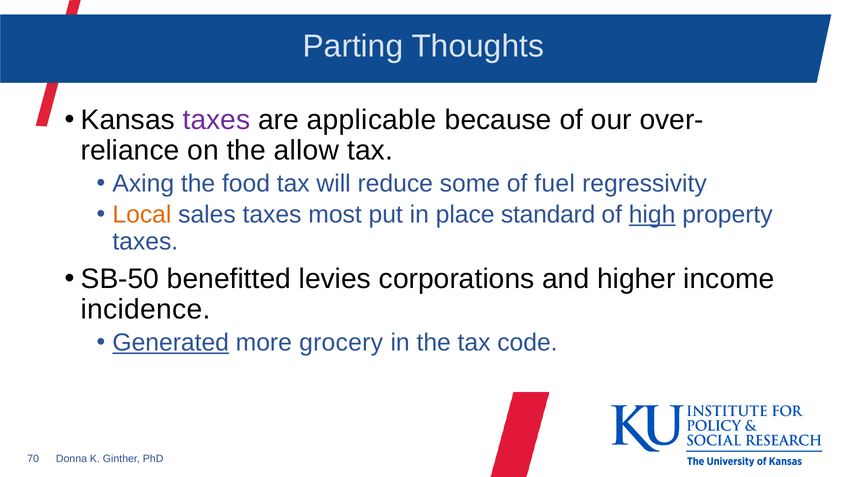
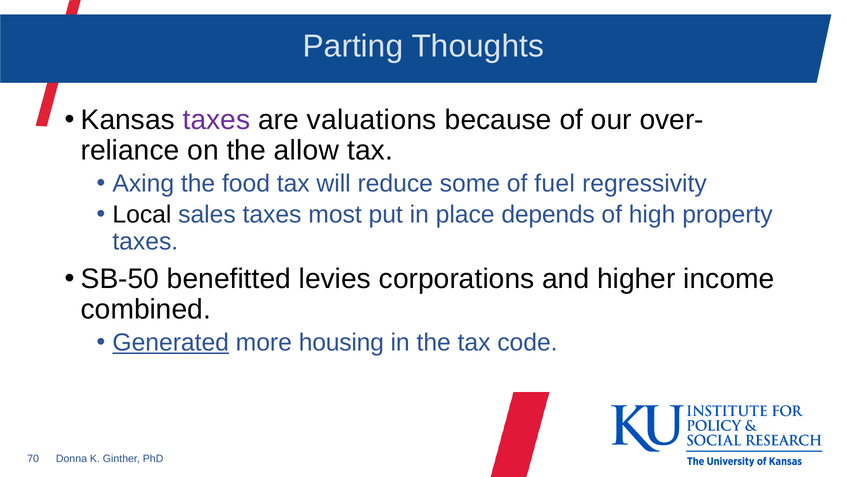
applicable: applicable -> valuations (372, 120)
Local colour: orange -> black (142, 215)
standard: standard -> depends (548, 215)
high underline: present -> none (652, 215)
incidence: incidence -> combined (146, 309)
grocery: grocery -> housing (341, 342)
